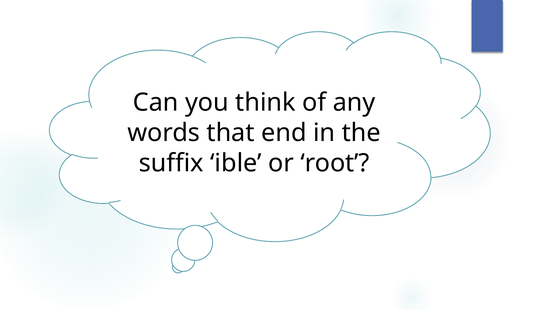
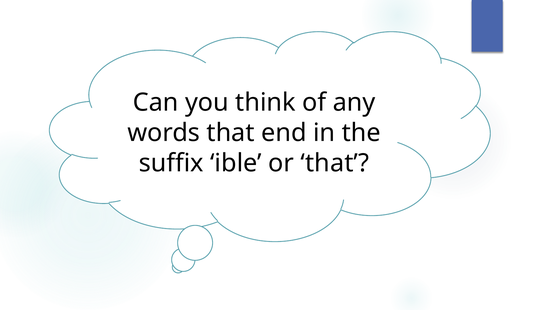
or root: root -> that (335, 163)
